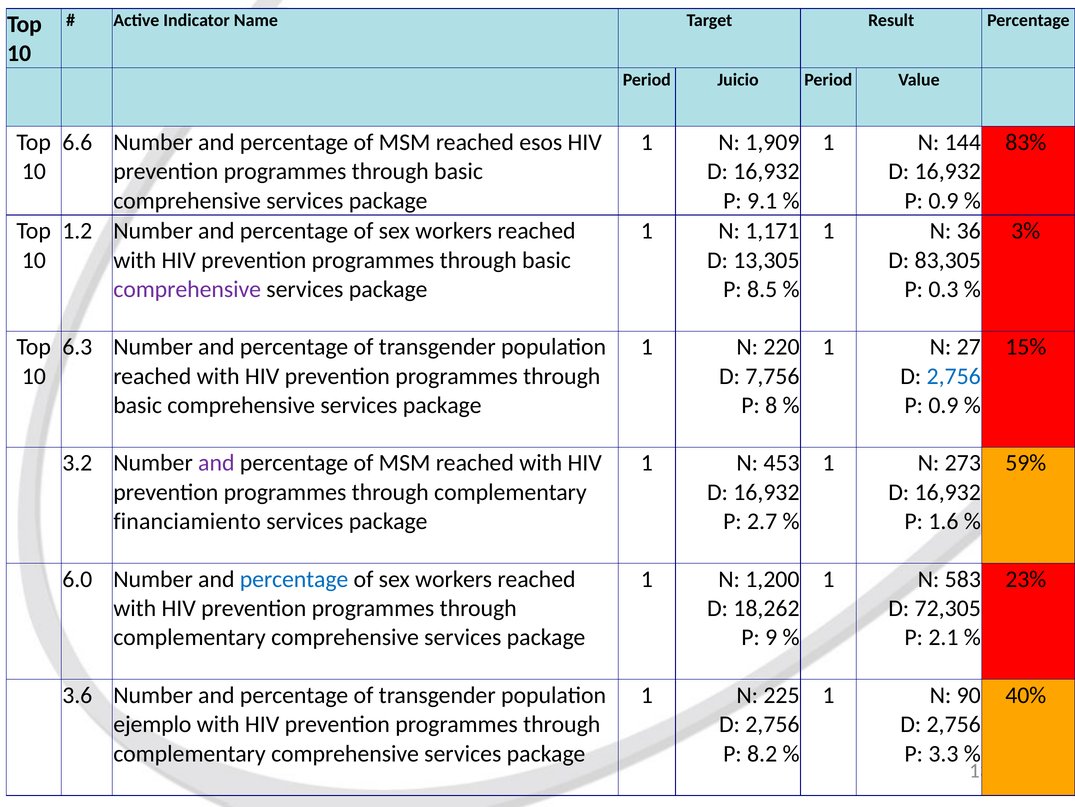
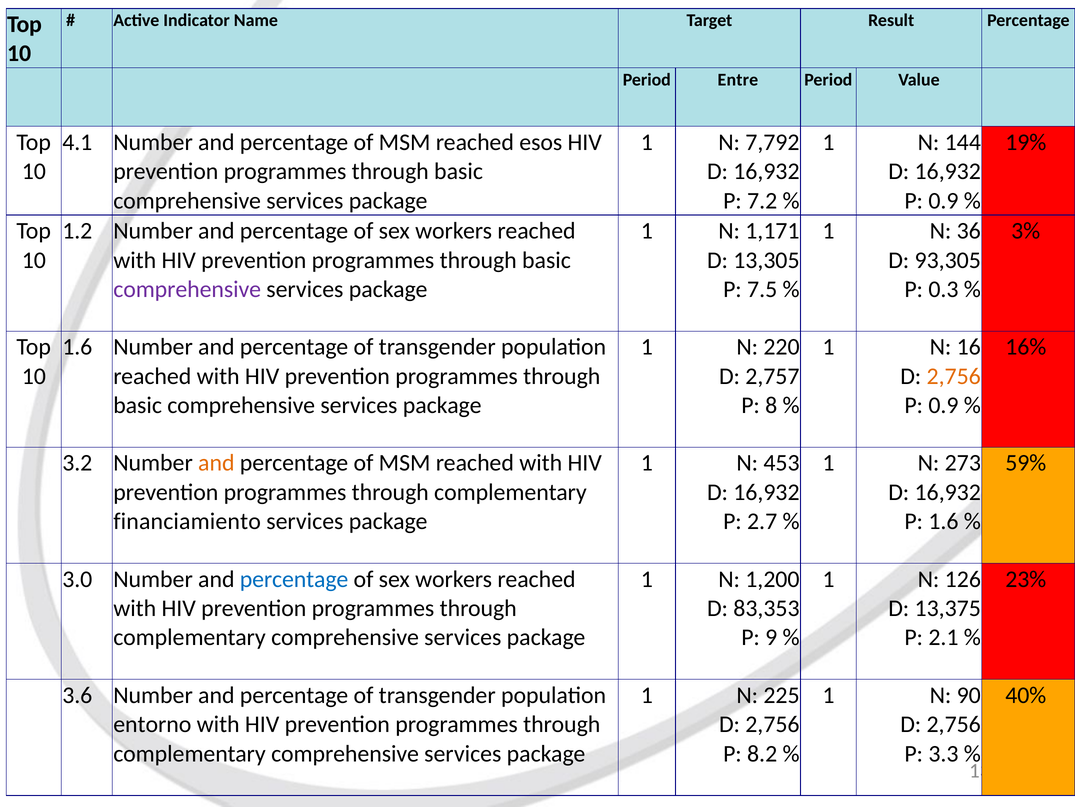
Juicio: Juicio -> Entre (738, 80)
6.6: 6.6 -> 4.1 (77, 142)
1,909: 1,909 -> 7,792 (772, 142)
83%: 83% -> 19% (1026, 142)
9.1: 9.1 -> 7.2 (762, 201)
83,305: 83,305 -> 93,305 (948, 260)
8.5: 8.5 -> 7.5 (762, 289)
6.3: 6.3 -> 1.6 (77, 347)
27: 27 -> 16 (969, 347)
15%: 15% -> 16% (1026, 347)
7,756: 7,756 -> 2,757 (772, 376)
2,756 colour: blue -> orange (954, 376)
and colour: purple -> orange (216, 463)
6.0: 6.0 -> 3.0 (77, 579)
583: 583 -> 126 (963, 579)
18,262: 18,262 -> 83,353 (766, 608)
72,305: 72,305 -> 13,375 (948, 608)
ejemplo: ejemplo -> entorno (152, 724)
